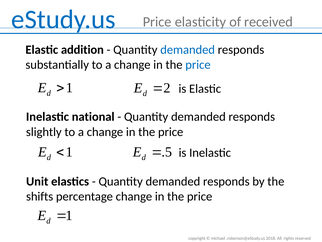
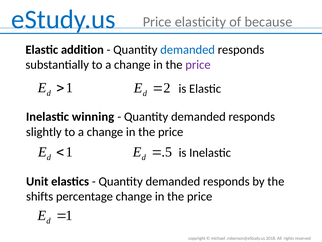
received: received -> because (268, 22)
price colour: blue -> purple (198, 65)
national: national -> winning (93, 117)
